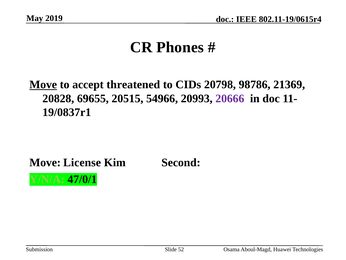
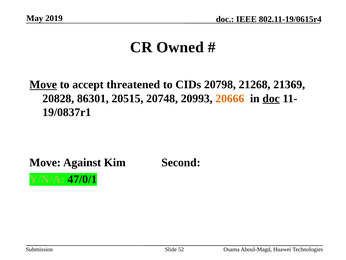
Phones: Phones -> Owned (180, 47)
98786: 98786 -> 21268 (255, 84)
69655: 69655 -> 86301 (93, 98)
54966: 54966 -> 20748 (162, 98)
20666 colour: purple -> orange (230, 98)
doc underline: none -> present (271, 98)
License: License -> Against (82, 162)
